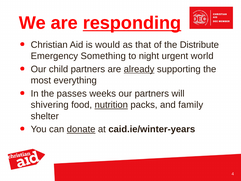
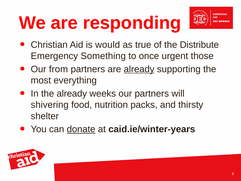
responding underline: present -> none (132, 23)
that: that -> true (143, 45)
night: night -> once (149, 56)
world: world -> those (202, 56)
child: child -> from (58, 69)
the passes: passes -> already (72, 93)
nutrition underline: present -> none (111, 105)
family: family -> thirsty (191, 105)
